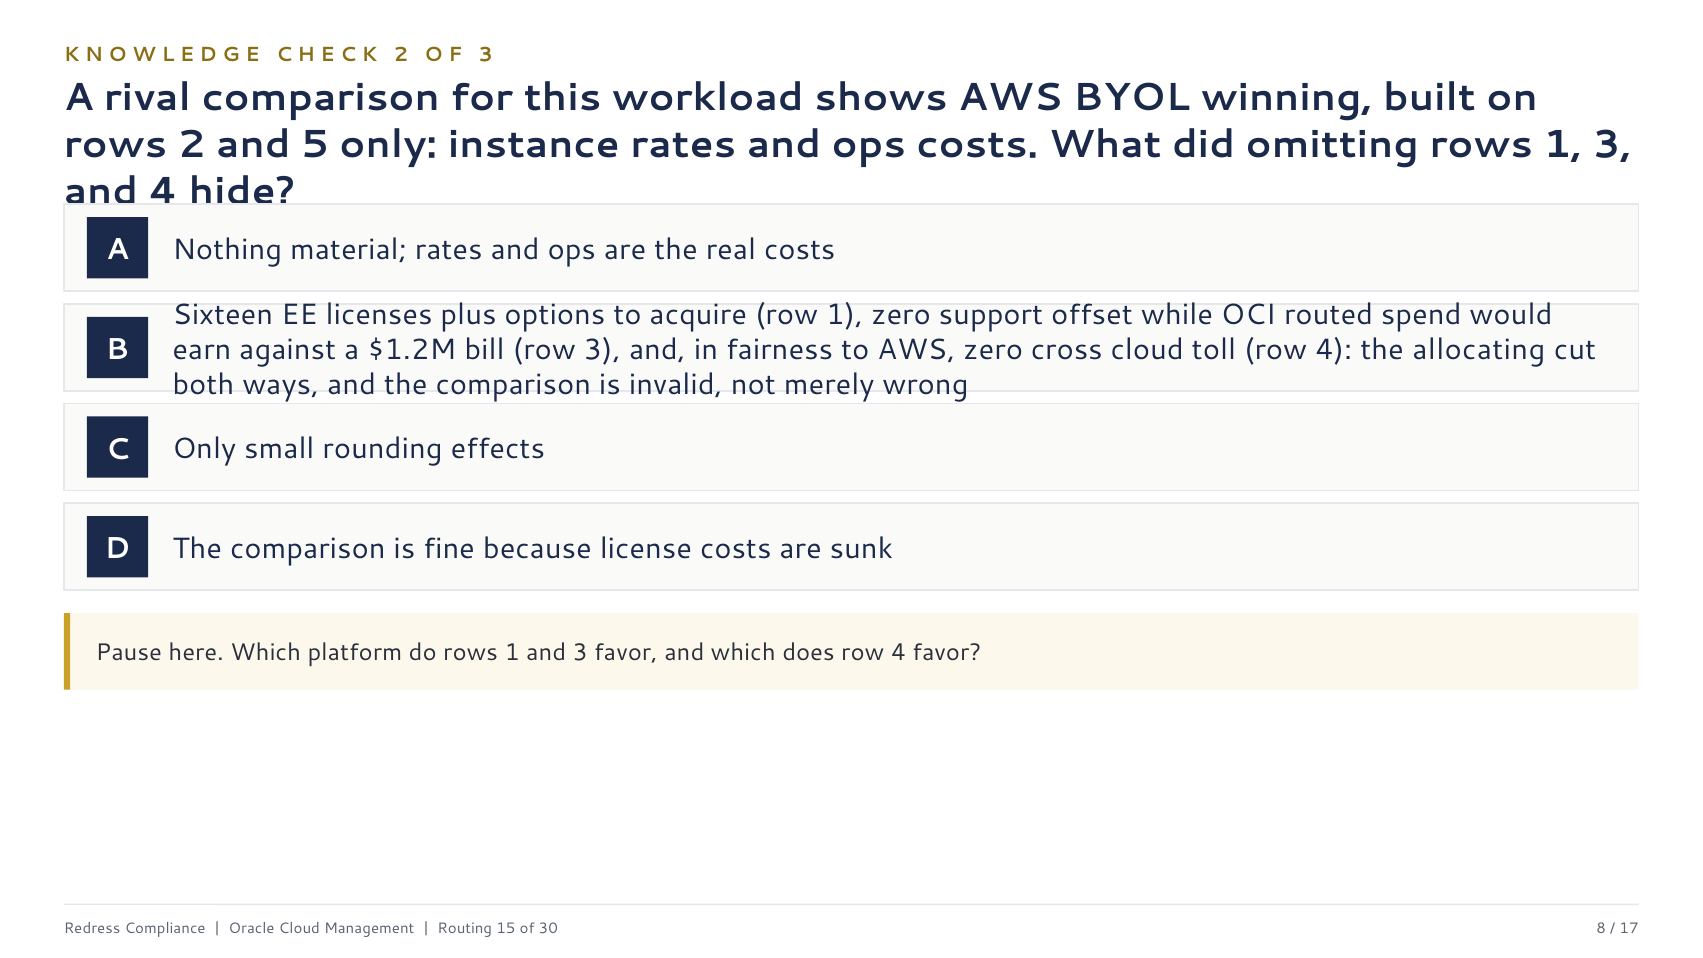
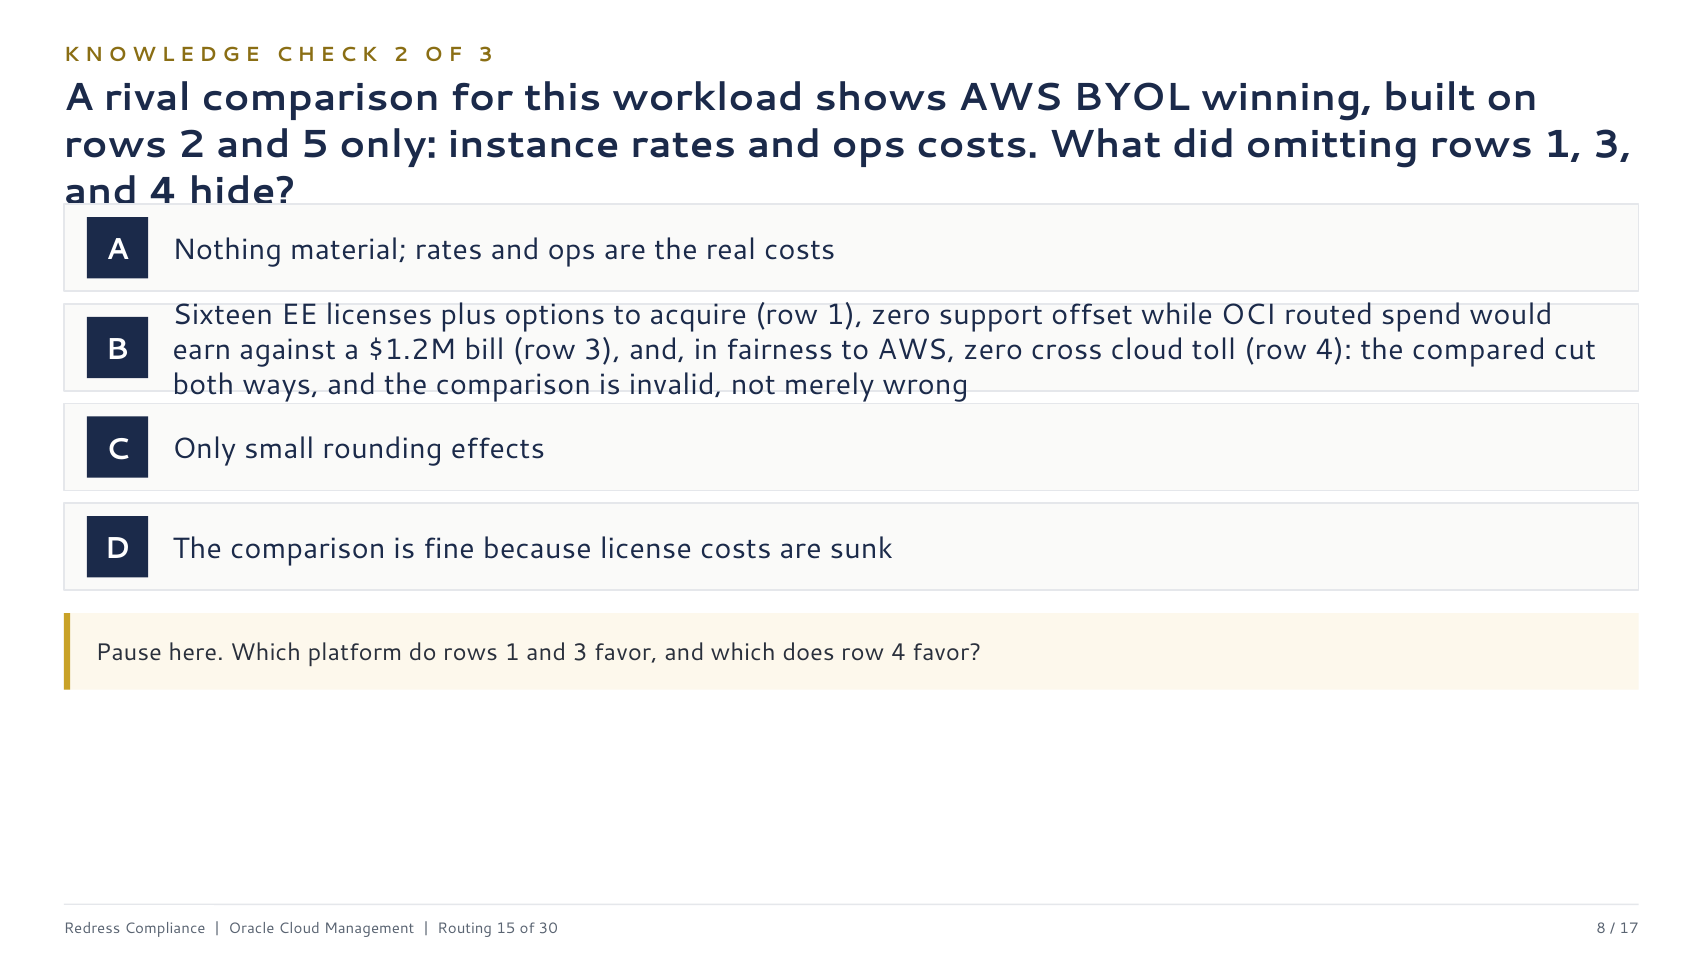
allocating: allocating -> compared (1479, 349)
